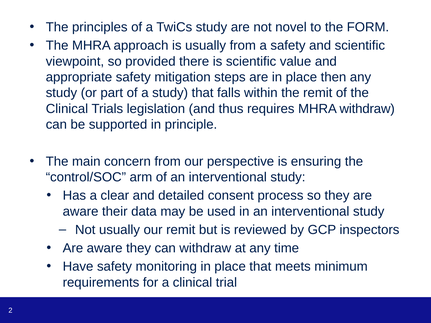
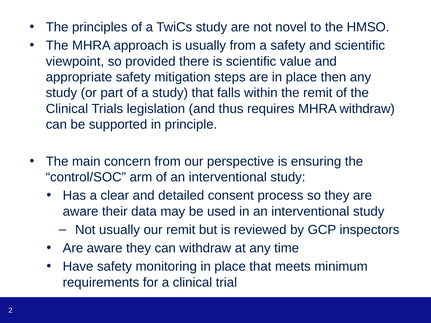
FORM: FORM -> HMSO (368, 27)
